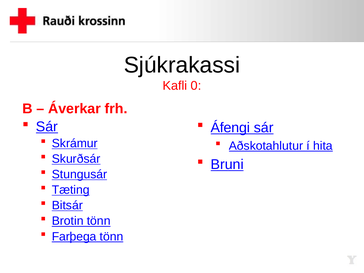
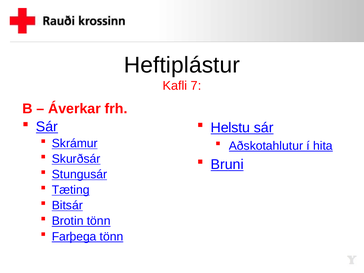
Sjúkrakassi: Sjúkrakassi -> Heftiplástur (182, 65)
0: 0 -> 7 (196, 86)
Áfengi: Áfengi -> Helstu (230, 128)
